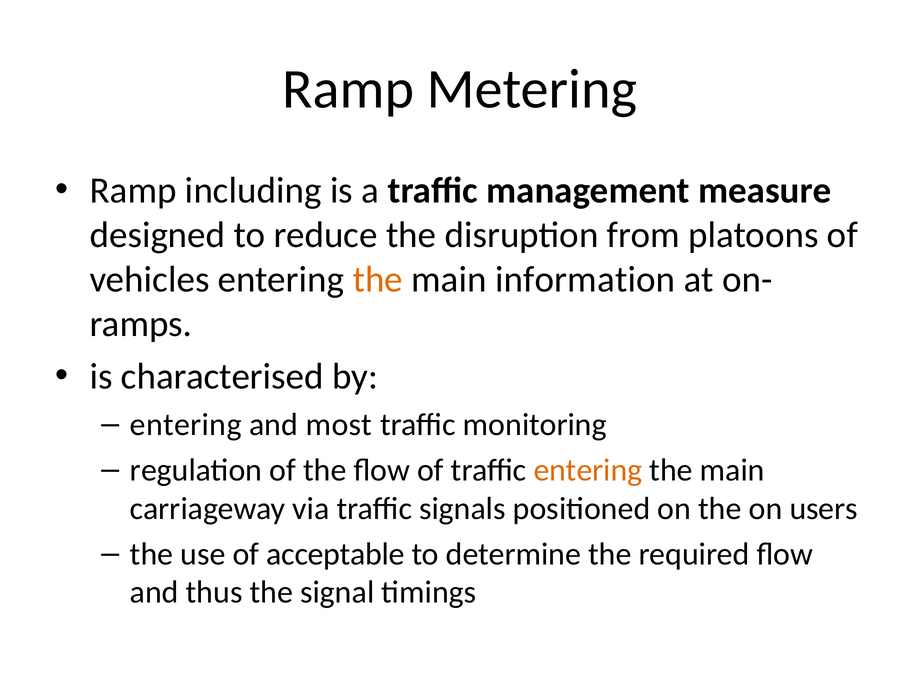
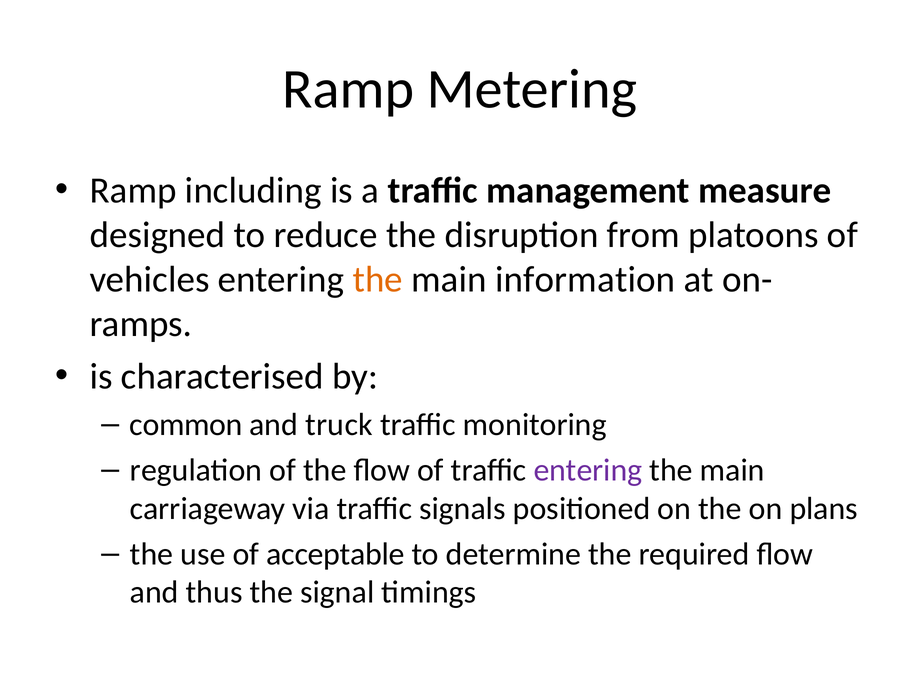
entering: entering -> common (186, 425)
most: most -> truck (339, 425)
entering colour: orange -> purple (588, 470)
users: users -> plans (824, 509)
